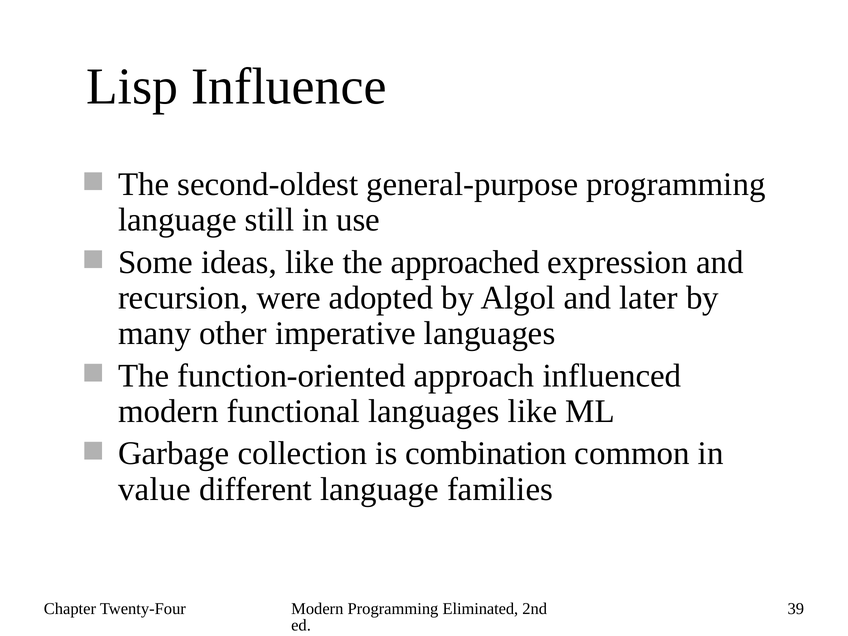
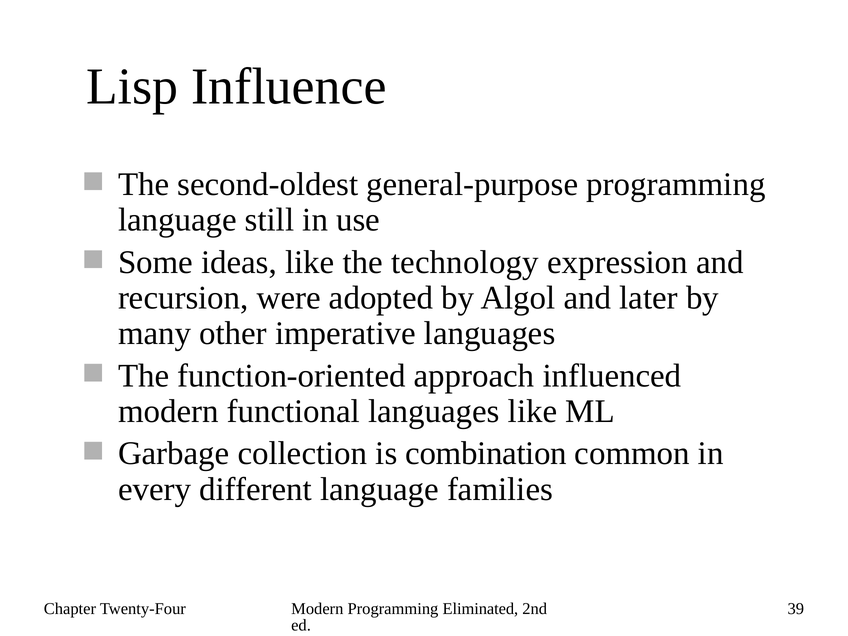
approached: approached -> technology (465, 262)
value: value -> every (155, 489)
